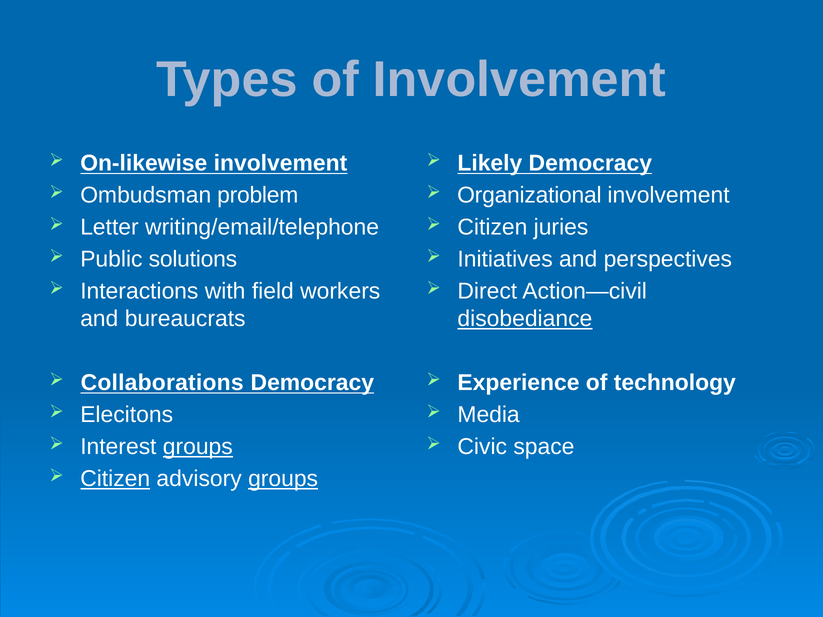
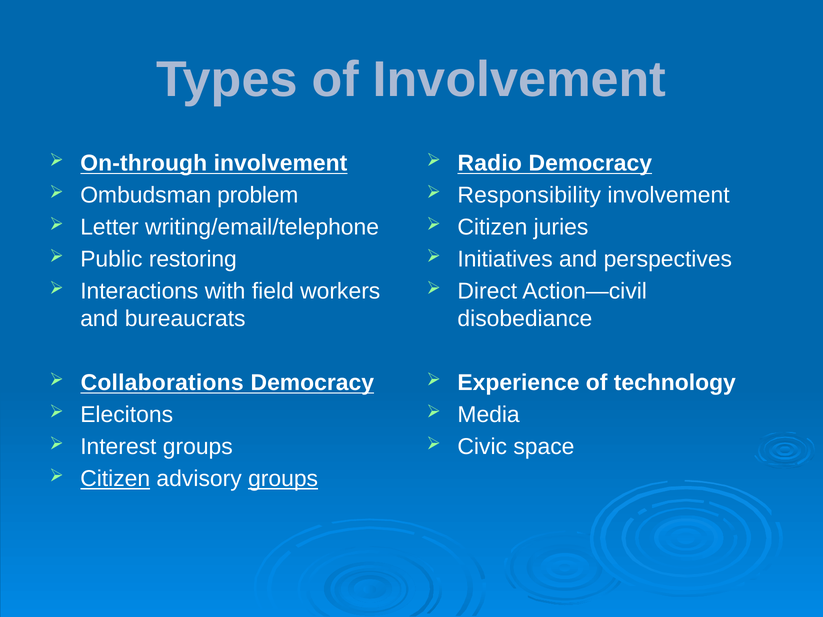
On-likewise: On-likewise -> On-through (144, 163)
Likely: Likely -> Radio (490, 163)
Organizational: Organizational -> Responsibility (529, 195)
solutions: solutions -> restoring (193, 260)
disobediance underline: present -> none (525, 319)
groups underline: present -> none (198, 447)
